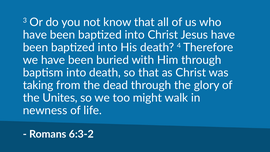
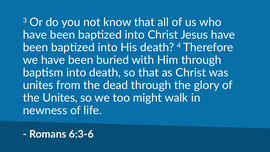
taking: taking -> unites (38, 85)
6:3-2: 6:3-2 -> 6:3-6 (81, 134)
